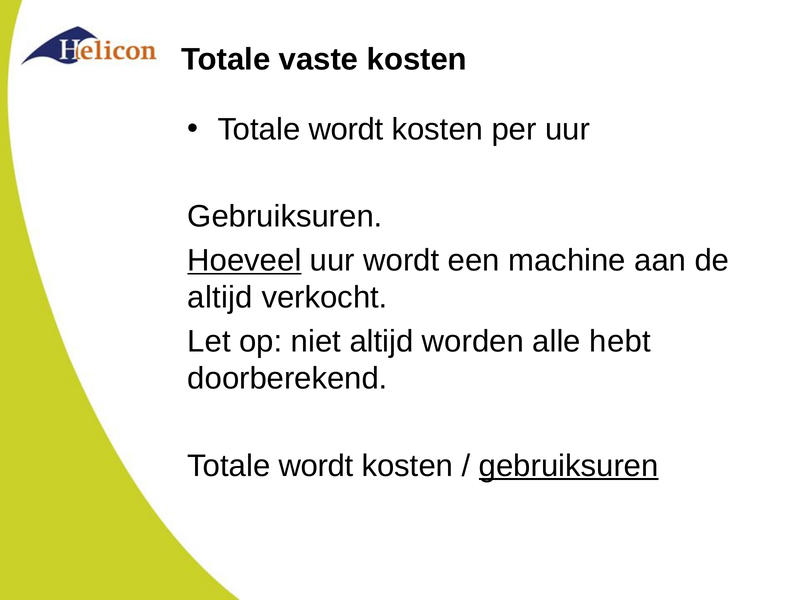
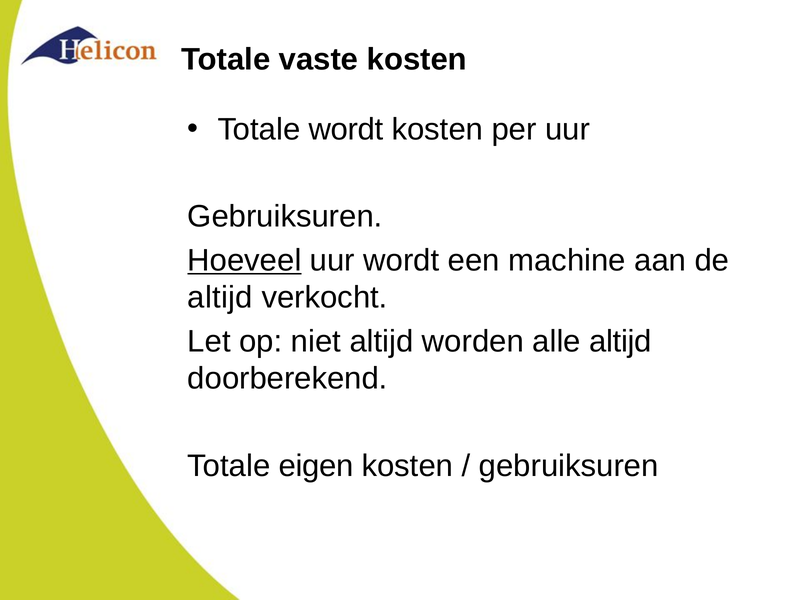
alle hebt: hebt -> altijd (621, 341)
wordt: wordt -> eigen (316, 466)
gebruiksuren underline: present -> none (569, 466)
